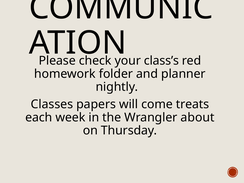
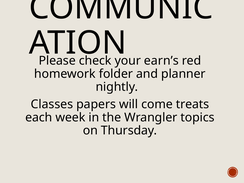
class’s: class’s -> earn’s (161, 61)
about: about -> topics (198, 117)
